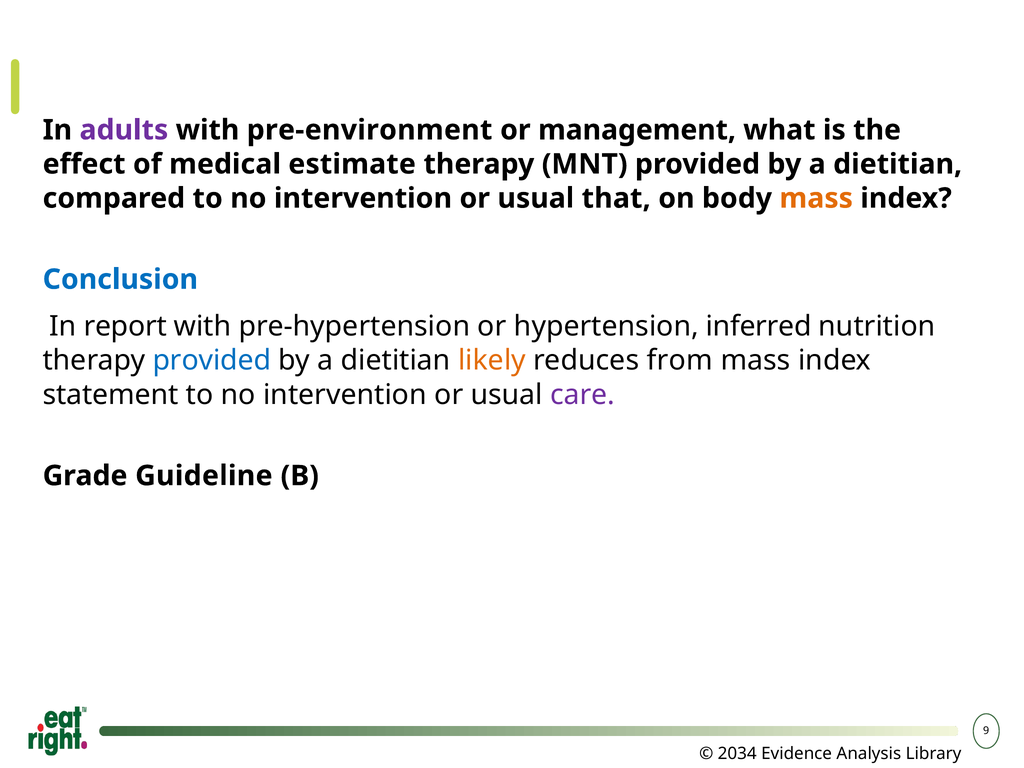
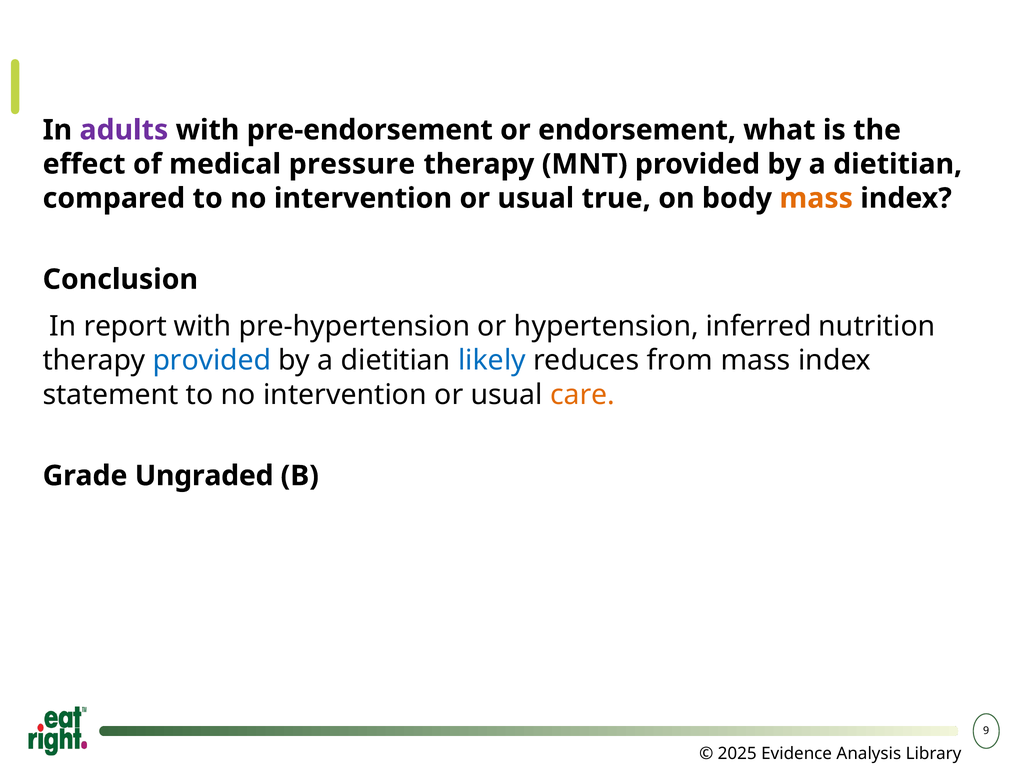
pre-environment: pre-environment -> pre-endorsement (370, 130)
management: management -> endorsement (637, 130)
estimate: estimate -> pressure (352, 164)
that: that -> true (616, 198)
Conclusion colour: blue -> black (120, 279)
likely colour: orange -> blue (492, 361)
care colour: purple -> orange (583, 395)
Guideline: Guideline -> Ungraded (204, 476)
2034: 2034 -> 2025 (737, 753)
